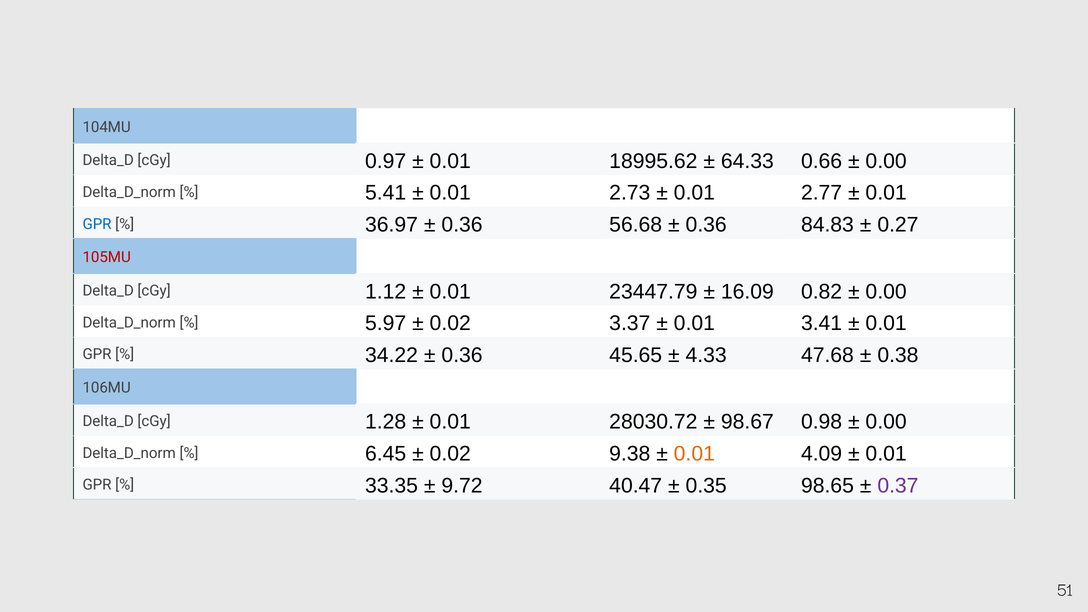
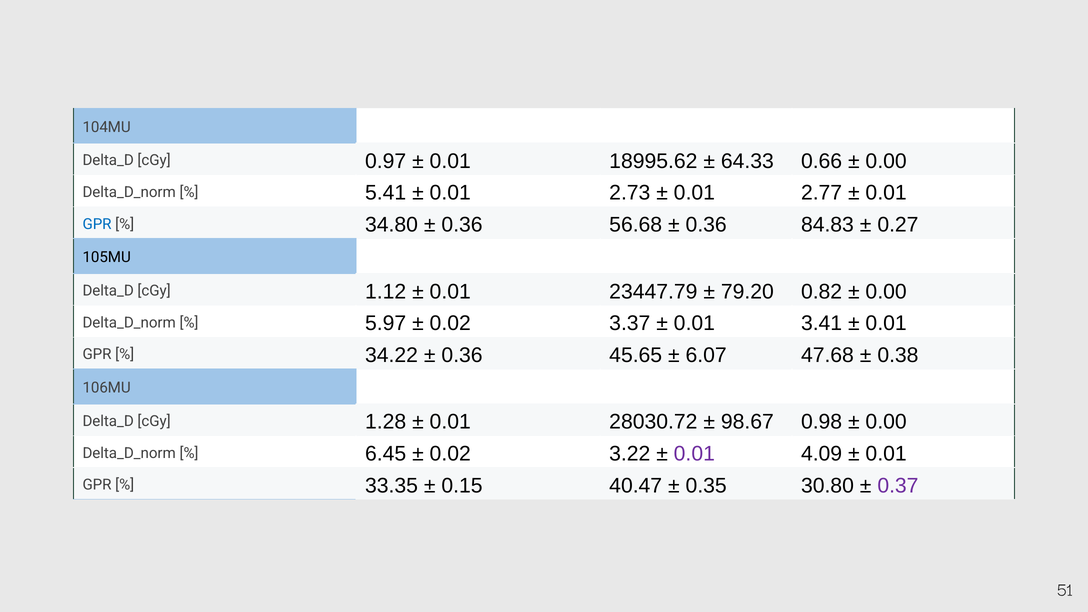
36.97: 36.97 -> 34.80 (392, 225)
105MU colour: red -> black (107, 258)
16.09: 16.09 -> 79.20 (747, 292)
4.33: 4.33 -> 6.07 (706, 355)
9.38: 9.38 -> 3.22 (630, 454)
0.01 colour: orange -> purple (694, 454)
9.72: 9.72 -> 0.15 (462, 486)
98.65: 98.65 -> 30.80 (827, 486)
